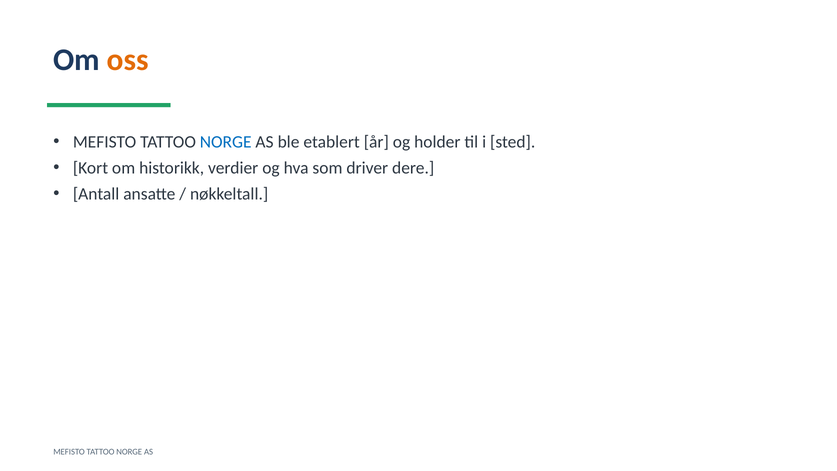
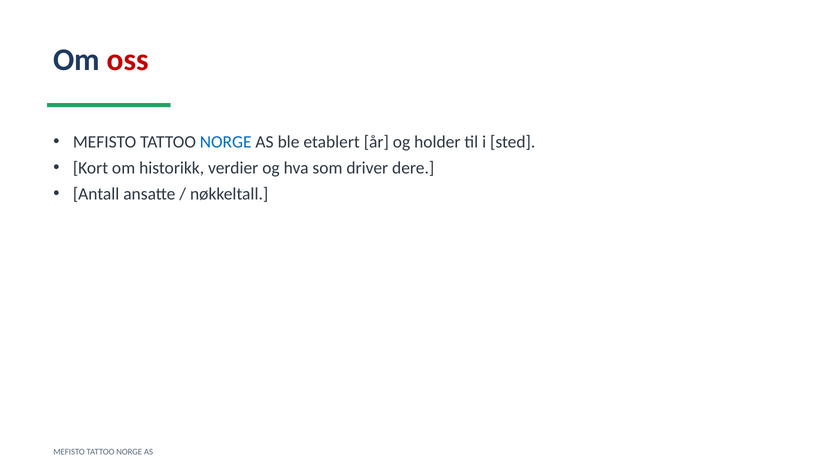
oss colour: orange -> red (128, 60)
